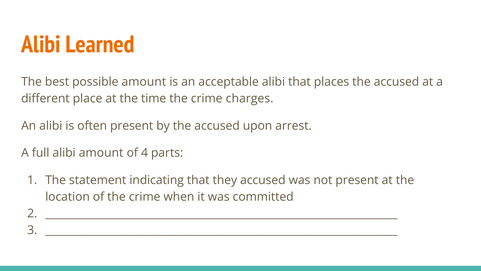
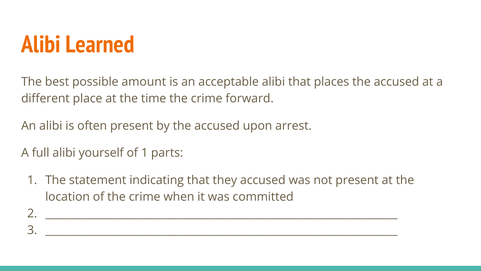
charges: charges -> forward (250, 98)
alibi amount: amount -> yourself (101, 153)
of 4: 4 -> 1 (145, 153)
